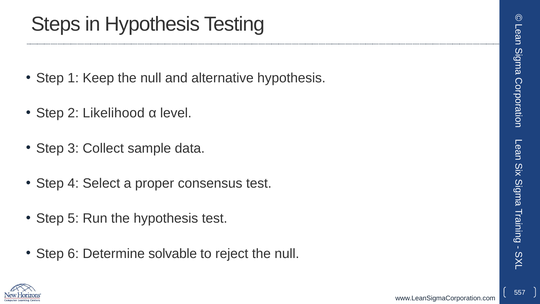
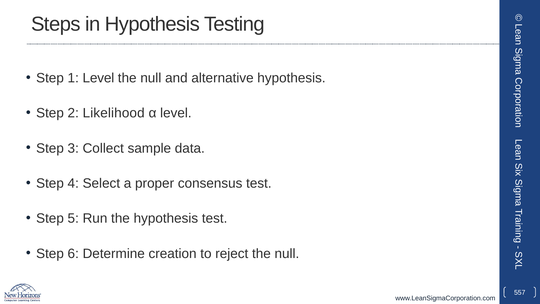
1 Keep: Keep -> Level (98, 78)
solvable: solvable -> creation (173, 253)
